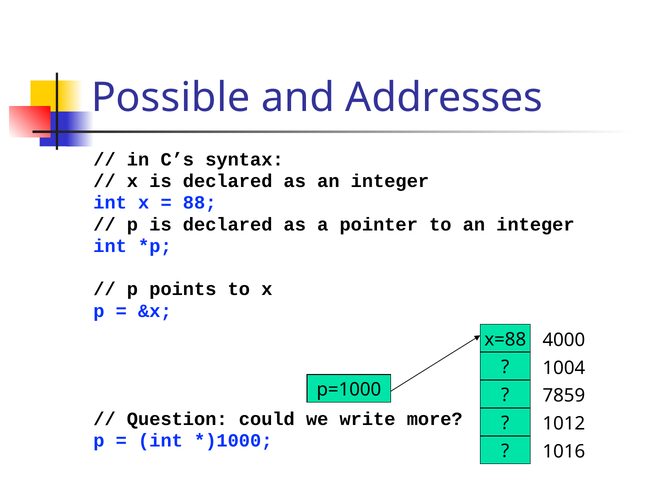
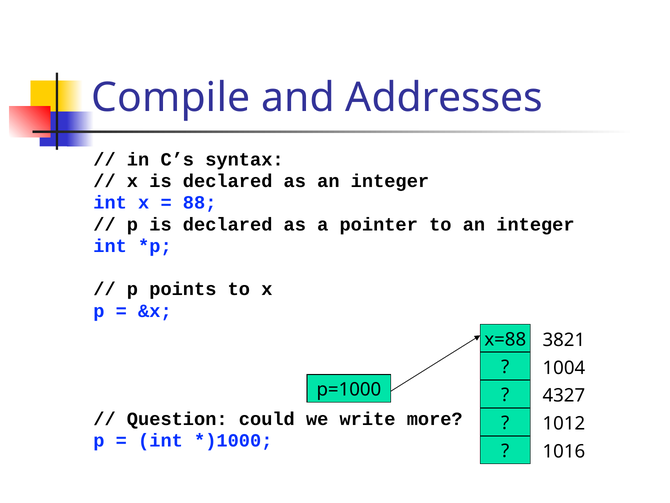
Possible: Possible -> Compile (171, 98)
4000: 4000 -> 3821 (564, 340)
7859: 7859 -> 4327 (564, 395)
